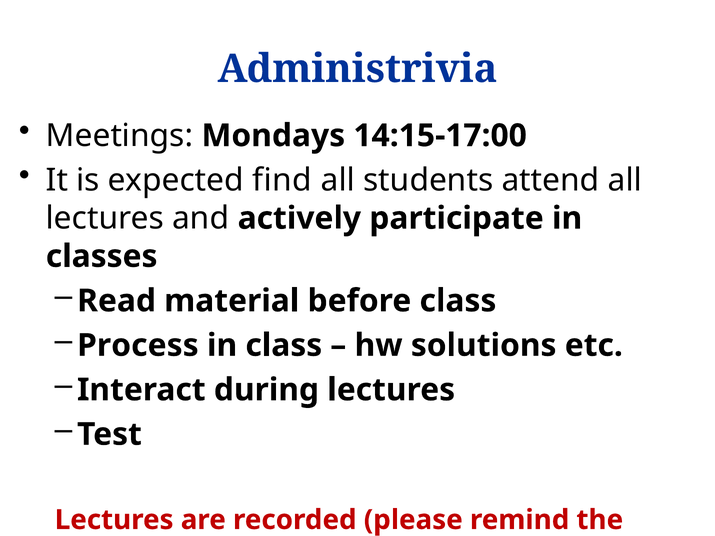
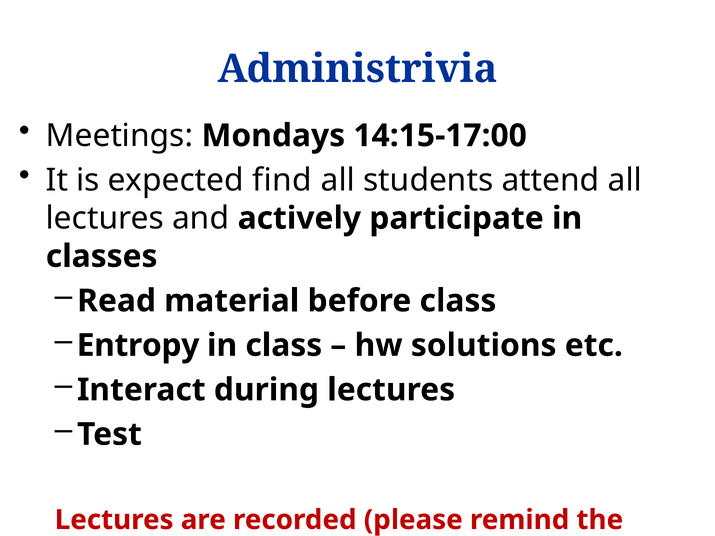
Process: Process -> Entropy (138, 346)
